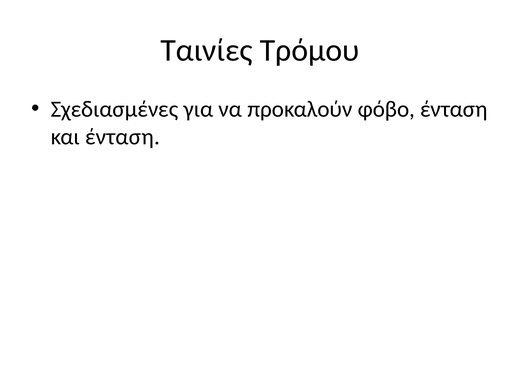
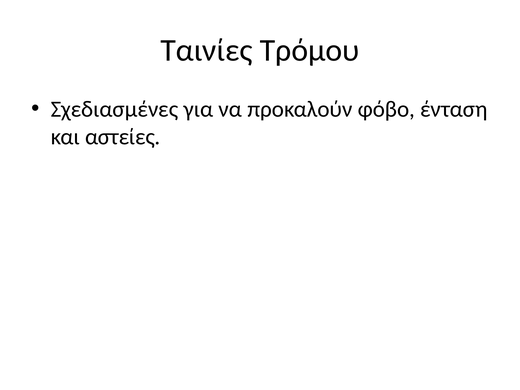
και ένταση: ένταση -> αστείες (123, 137)
